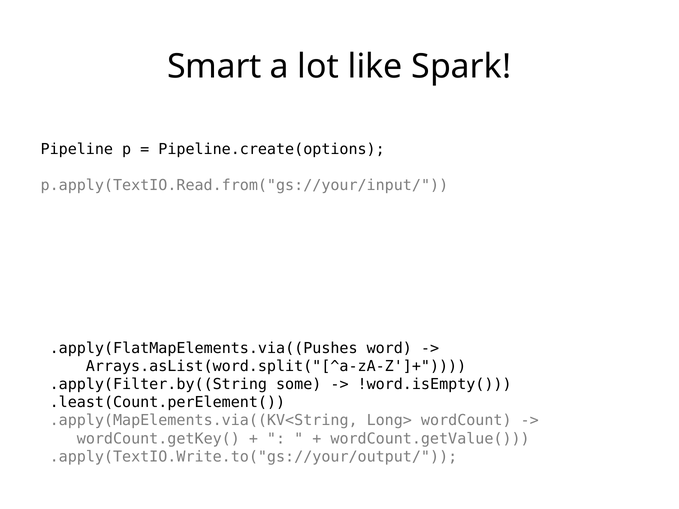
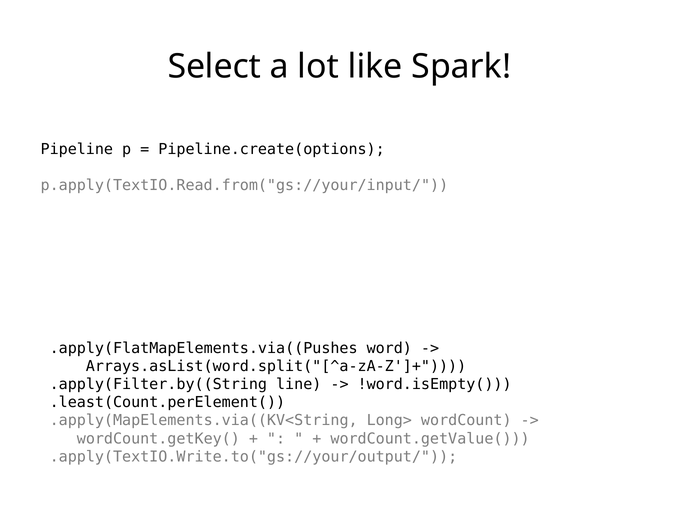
Smart: Smart -> Select (214, 67)
some: some -> line (299, 384)
